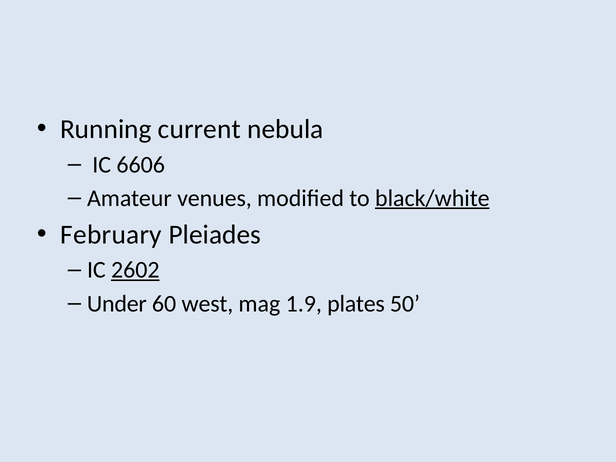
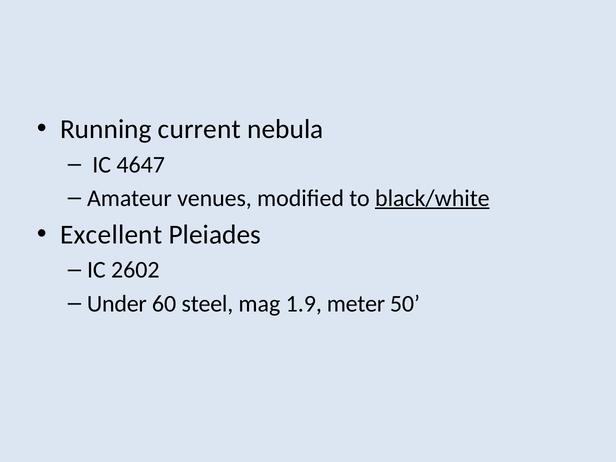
6606: 6606 -> 4647 (141, 165)
February: February -> Excellent (111, 235)
2602 underline: present -> none (135, 270)
west: west -> steel (207, 304)
plates: plates -> meter (356, 304)
